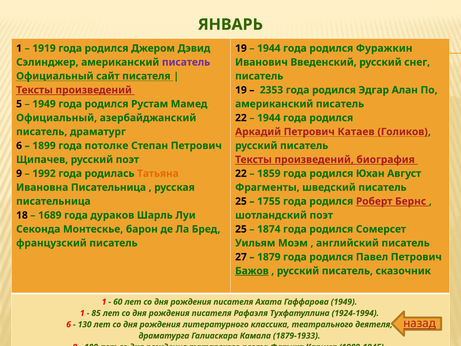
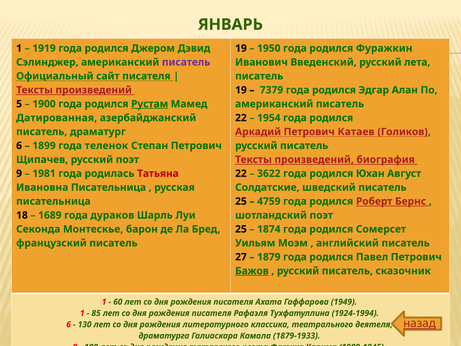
1944: 1944 -> 1950 (269, 48)
снег: снег -> лета (417, 62)
2353: 2353 -> 7379 (271, 90)
1949: 1949 -> 1900 (44, 104)
Рустам underline: none -> present (150, 104)
Официальный: Официальный -> Датированная (57, 118)
1944: 1944 -> 1954 (269, 118)
потолке: потолке -> теленок (106, 146)
1992: 1992 -> 1981 (44, 173)
Татьяна colour: orange -> red (158, 173)
1859: 1859 -> 3622 (269, 173)
Фрагменты: Фрагменты -> Солдатские (267, 187)
1755: 1755 -> 4759 (269, 201)
